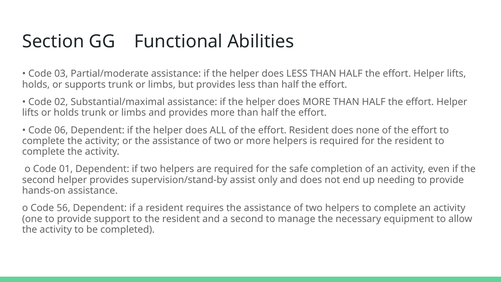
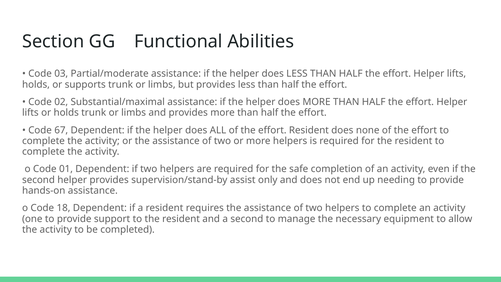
06: 06 -> 67 (61, 130)
56: 56 -> 18 (64, 208)
